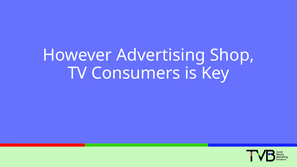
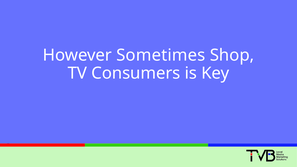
Advertising: Advertising -> Sometimes (161, 55)
